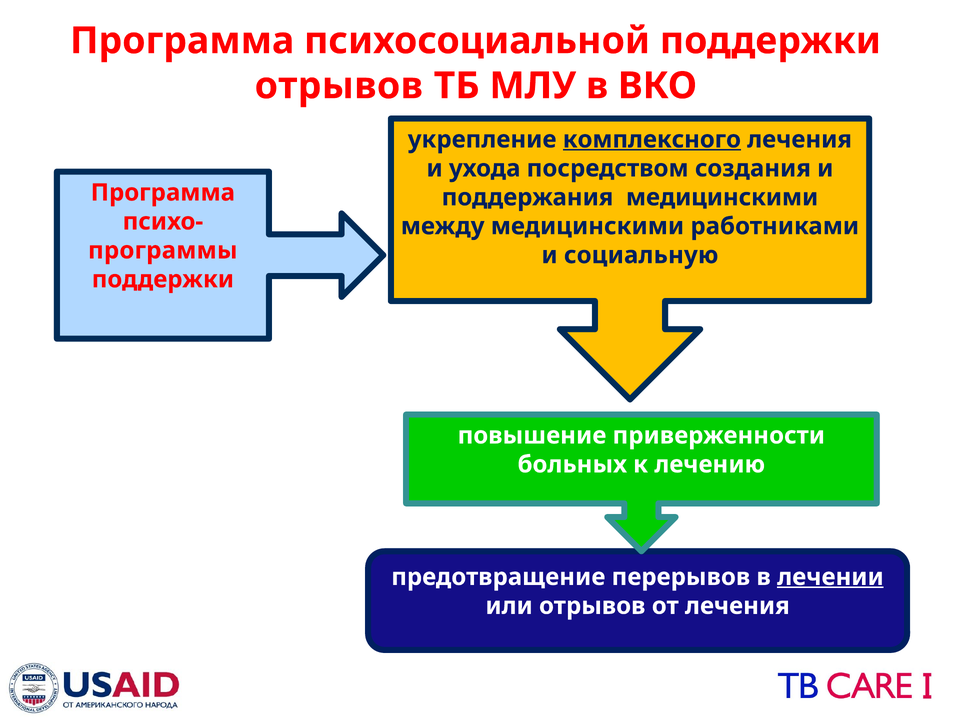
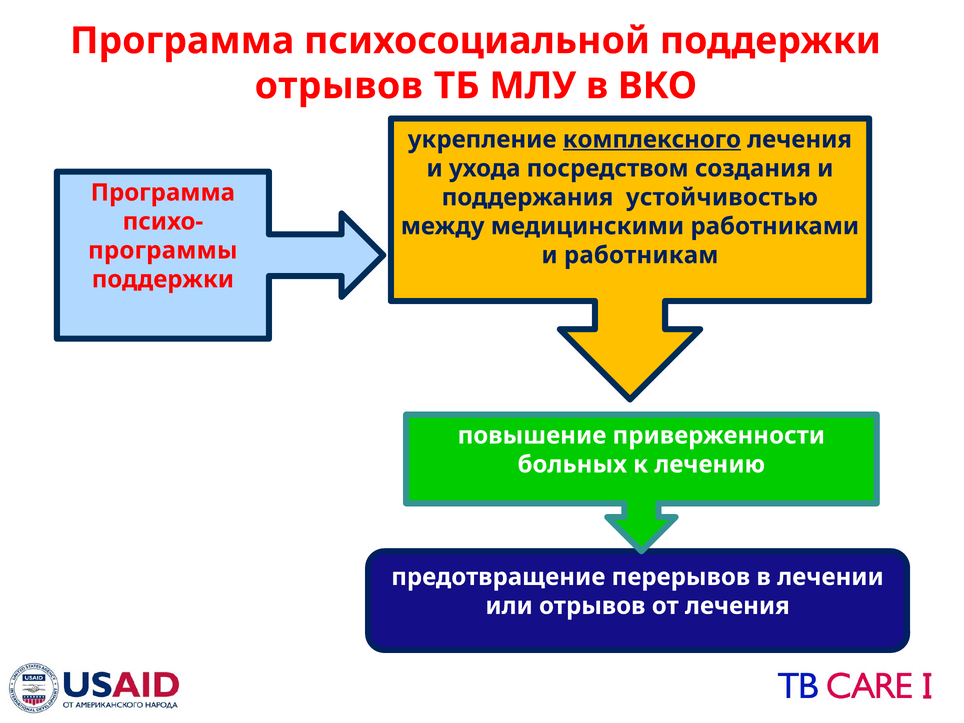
поддержания медицинскими: медицинскими -> устойчивостью (722, 197)
социальную: социальную -> работникам (641, 255)
лечении underline: present -> none (830, 577)
